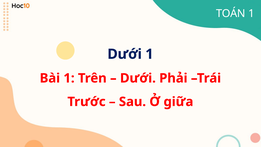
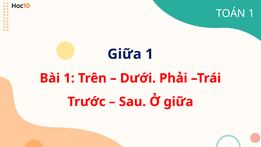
Dưới: Dưới -> Giữa (124, 54)
